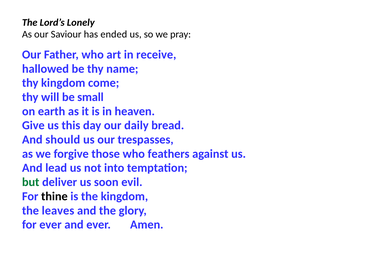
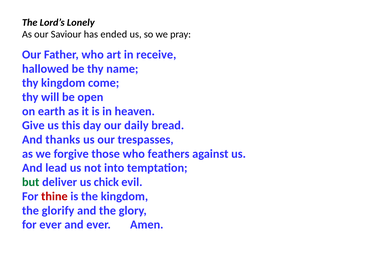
small: small -> open (90, 97)
should: should -> thanks (63, 140)
soon: soon -> chick (106, 182)
thine colour: black -> red (54, 196)
leaves: leaves -> glorify (58, 211)
